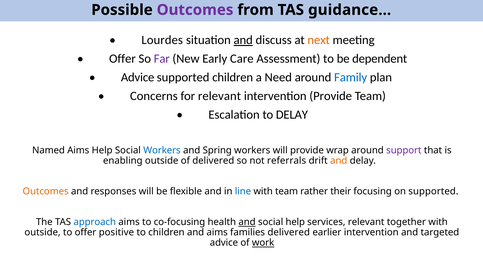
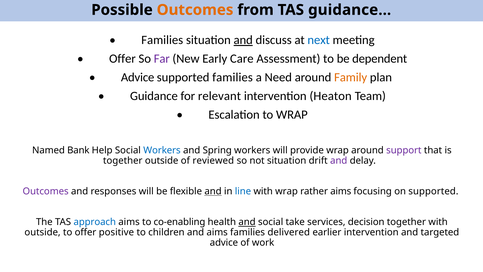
Outcomes colour: purple -> orange (195, 10)
Lourdes: Lourdes -> Families (162, 40)
next colour: orange -> blue (319, 40)
supported children: children -> families (233, 77)
Family colour: blue -> orange (351, 77)
Concerns: Concerns -> Guidance (154, 96)
intervention Provide: Provide -> Heaton (331, 96)
to DELAY: DELAY -> WRAP (292, 115)
Named Aims: Aims -> Bank (78, 150)
enabling: enabling -> together (123, 160)
of delivered: delivered -> reviewed (213, 160)
not referrals: referrals -> situation (287, 160)
and colour: orange -> purple (339, 160)
Outcomes colour: orange -> purple (46, 191)
and underline: none -> present (213, 191)
with team: team -> wrap (287, 191)
rather their: their -> aims (341, 191)
co-focusing: co-focusing -> co-enabling (179, 222)
social help: help -> take (295, 222)
services relevant: relevant -> decision (366, 222)
work underline: present -> none (263, 243)
